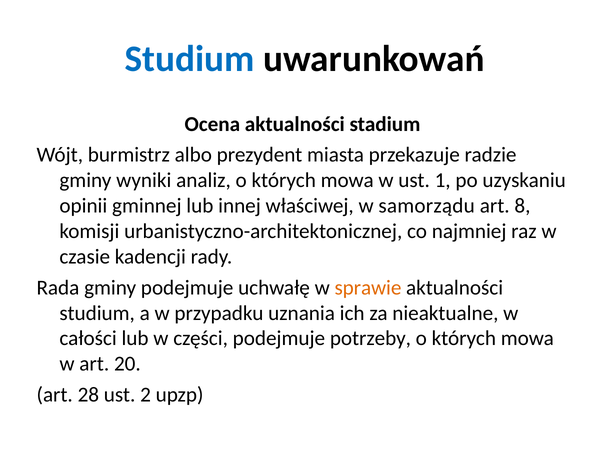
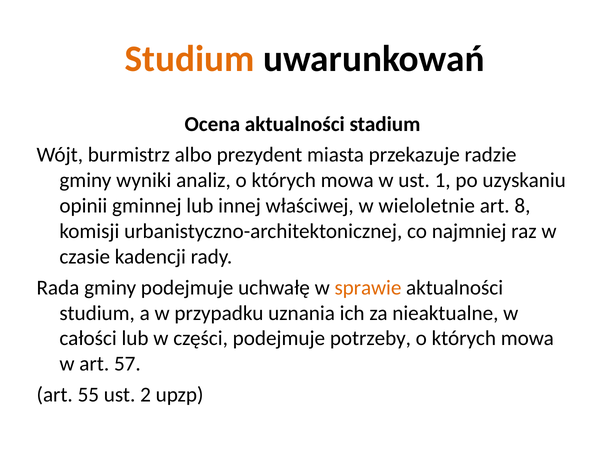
Studium colour: blue -> orange (190, 59)
samorządu: samorządu -> wieloletnie (427, 206)
20: 20 -> 57 (127, 364)
28: 28 -> 55 (88, 394)
